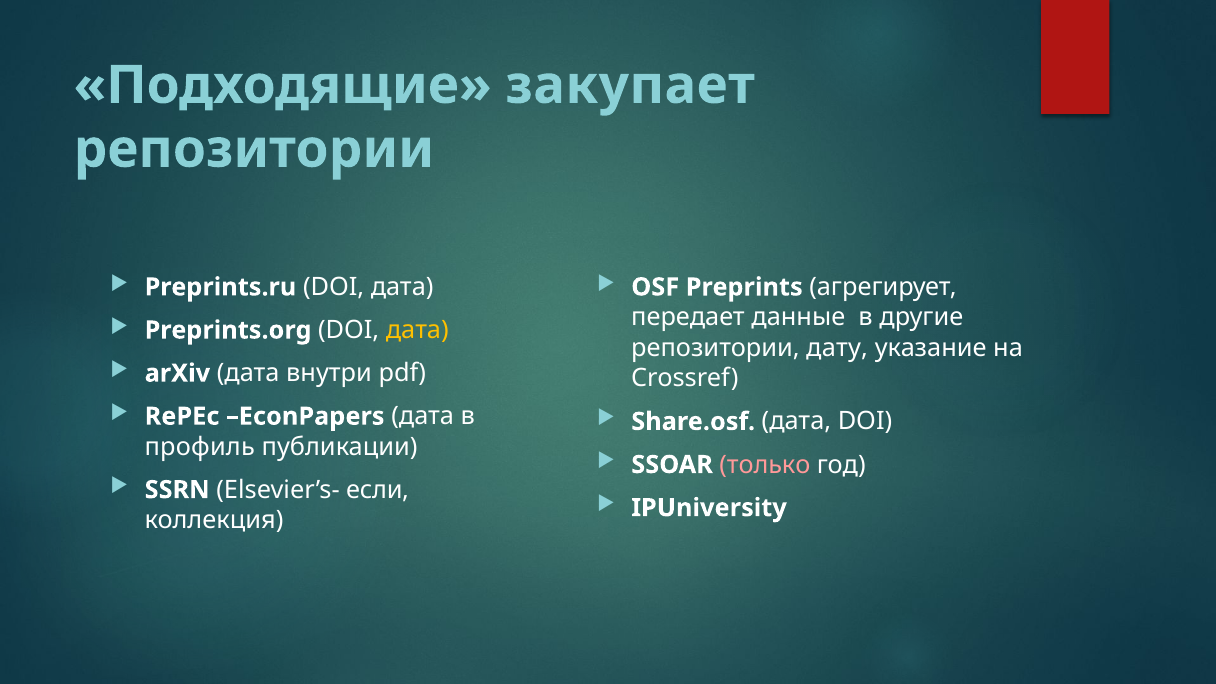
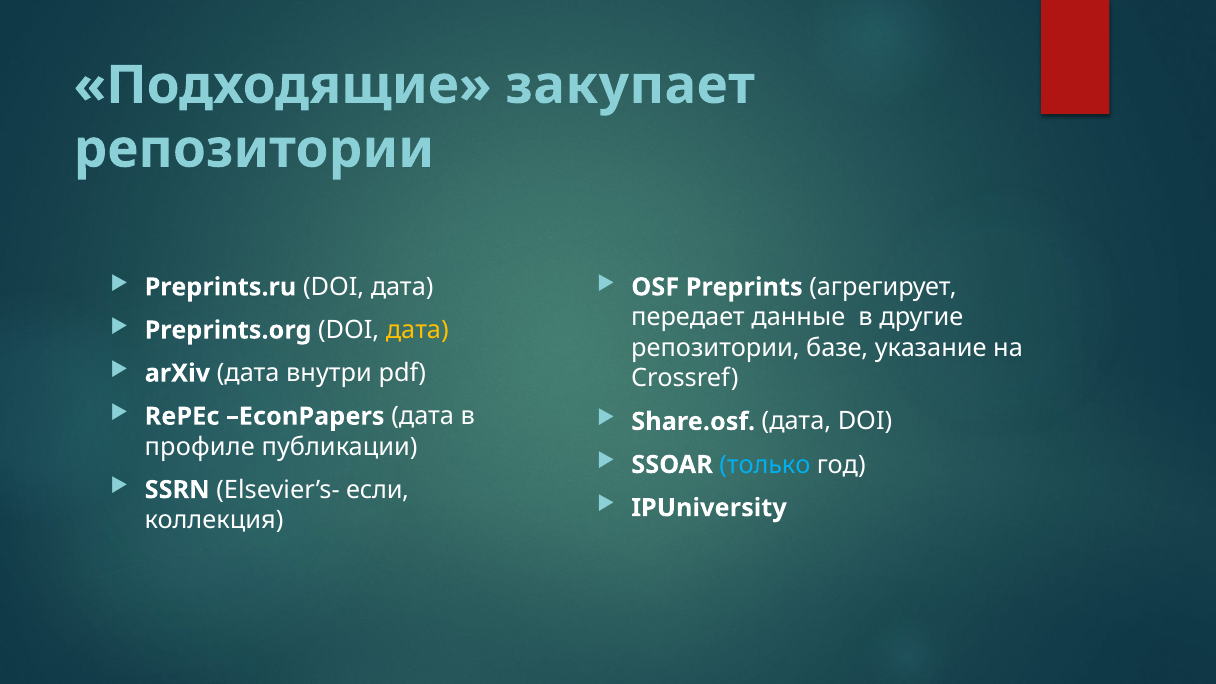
дату: дату -> базе (837, 348)
профиль: профиль -> профиле (200, 447)
только colour: pink -> light blue (765, 465)
